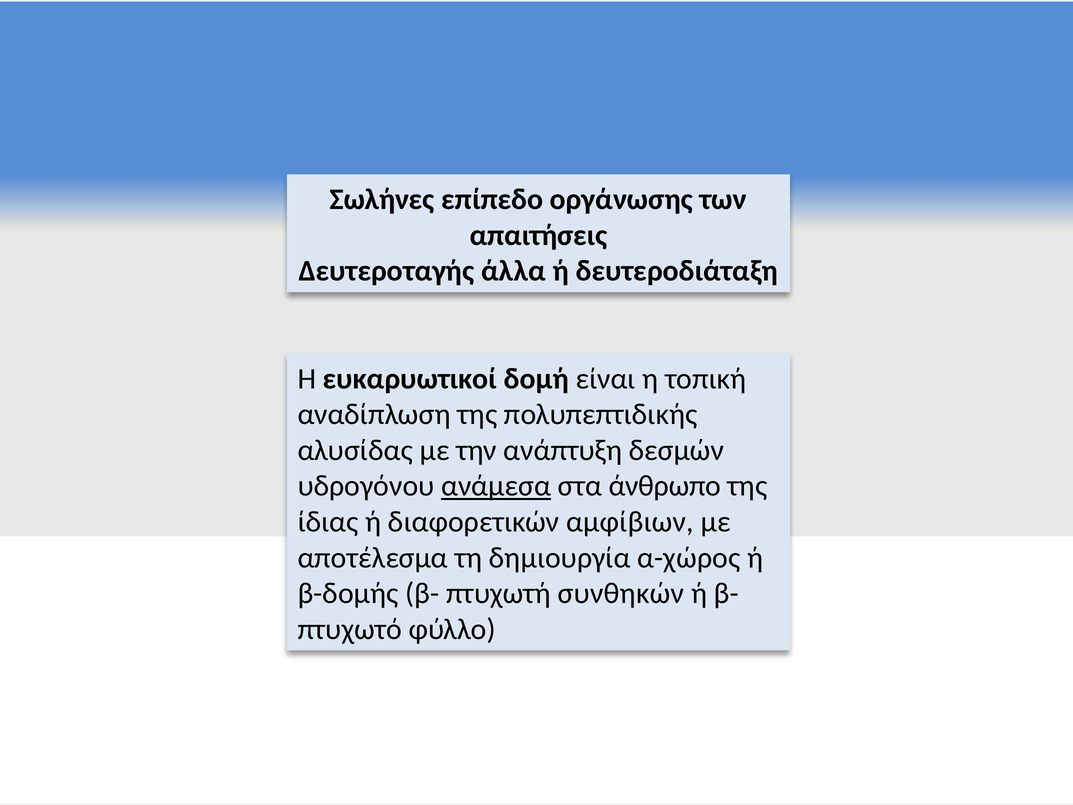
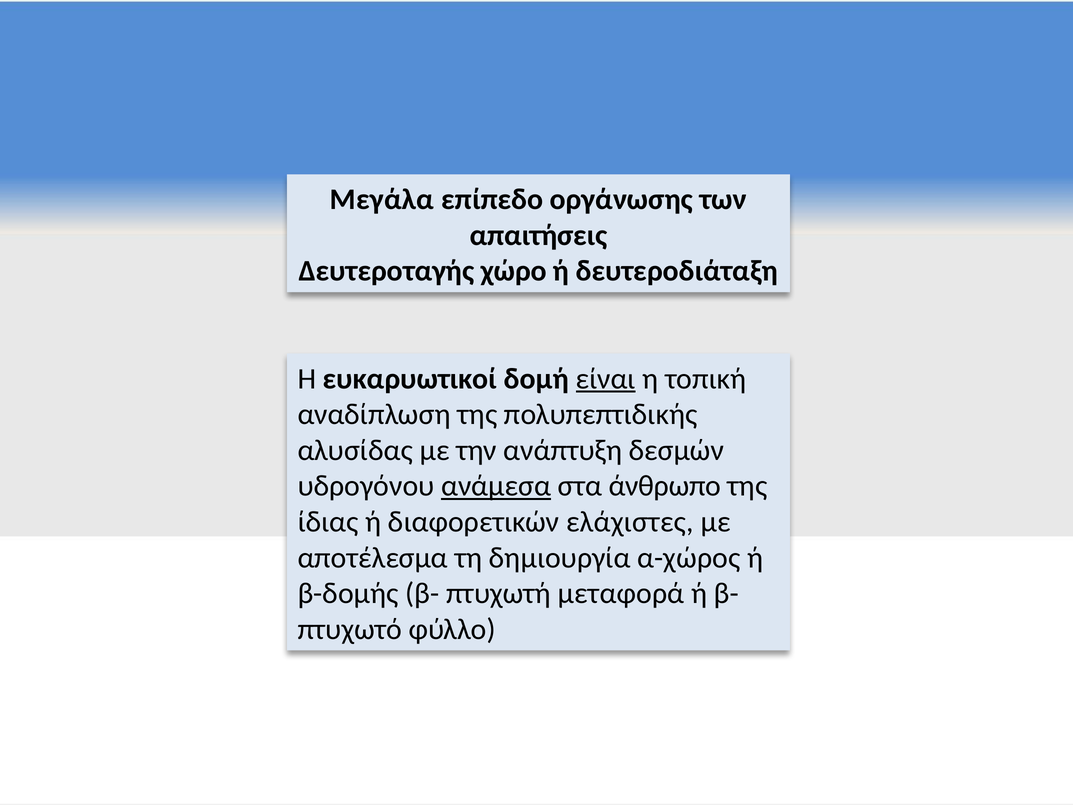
Σωλήνες: Σωλήνες -> Μεγάλα (382, 199)
άλλα: άλλα -> χώρο (514, 271)
είναι underline: none -> present (606, 379)
αμφίβιων: αμφίβιων -> ελάχιστες (630, 522)
συνθηκών: συνθηκών -> μεταφορά (621, 593)
